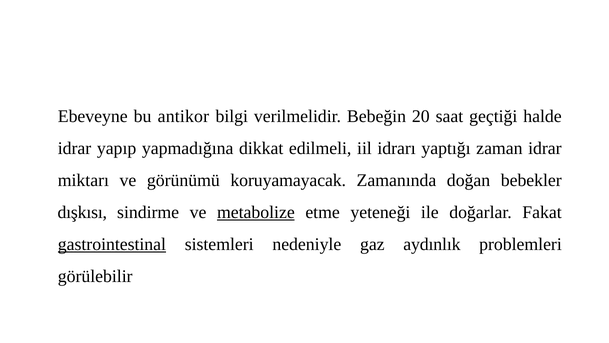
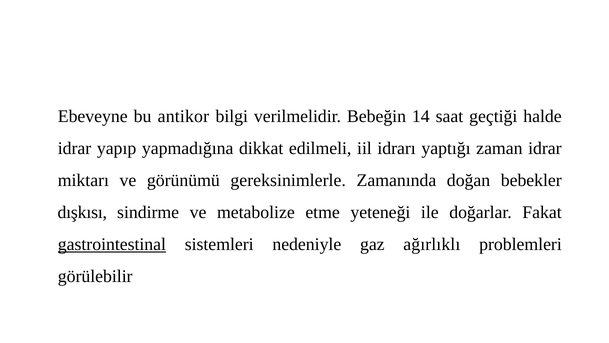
20: 20 -> 14 (421, 116)
koruyamayacak: koruyamayacak -> gereksinimlerle (288, 180)
metabolize underline: present -> none (256, 212)
aydınlık: aydınlık -> ağırlıklı (432, 244)
